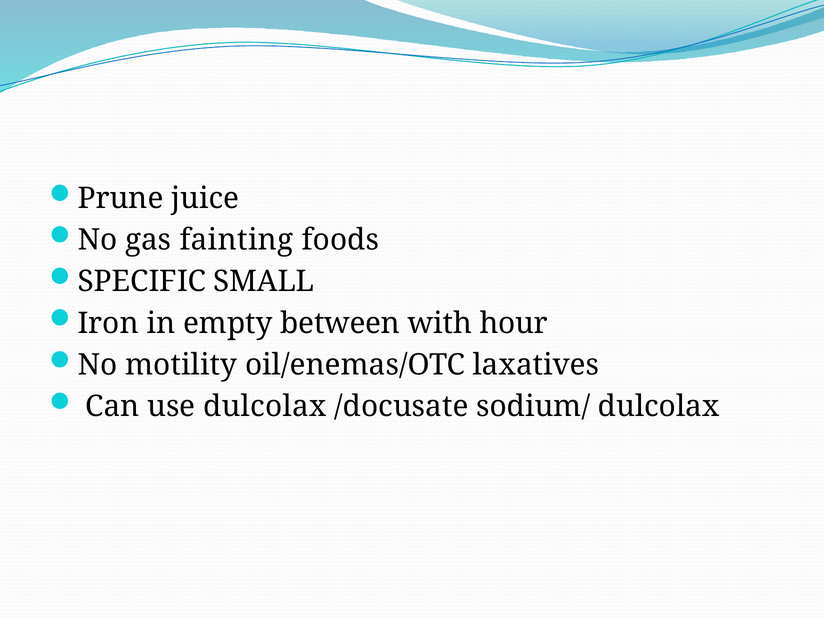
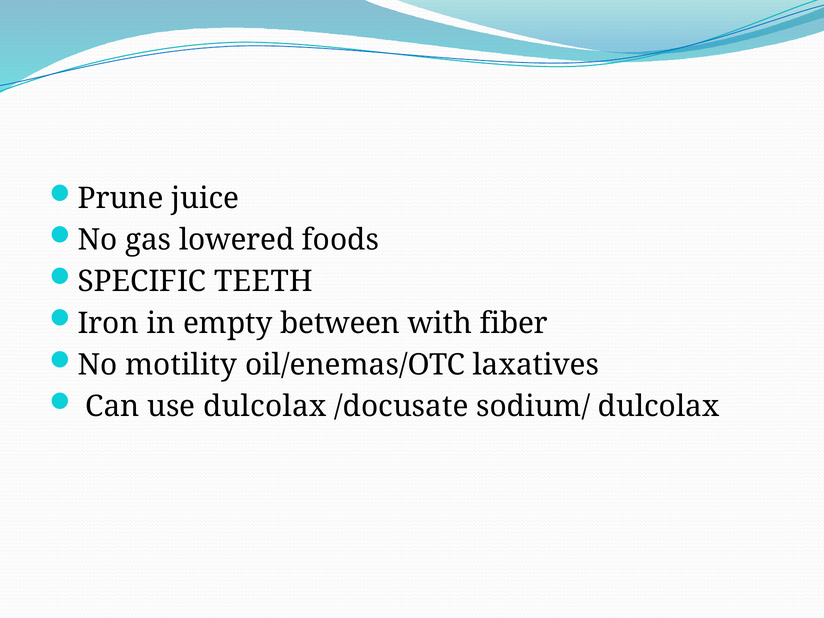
fainting: fainting -> lowered (237, 240)
SMALL: SMALL -> TEETH (264, 282)
hour: hour -> fiber (514, 323)
